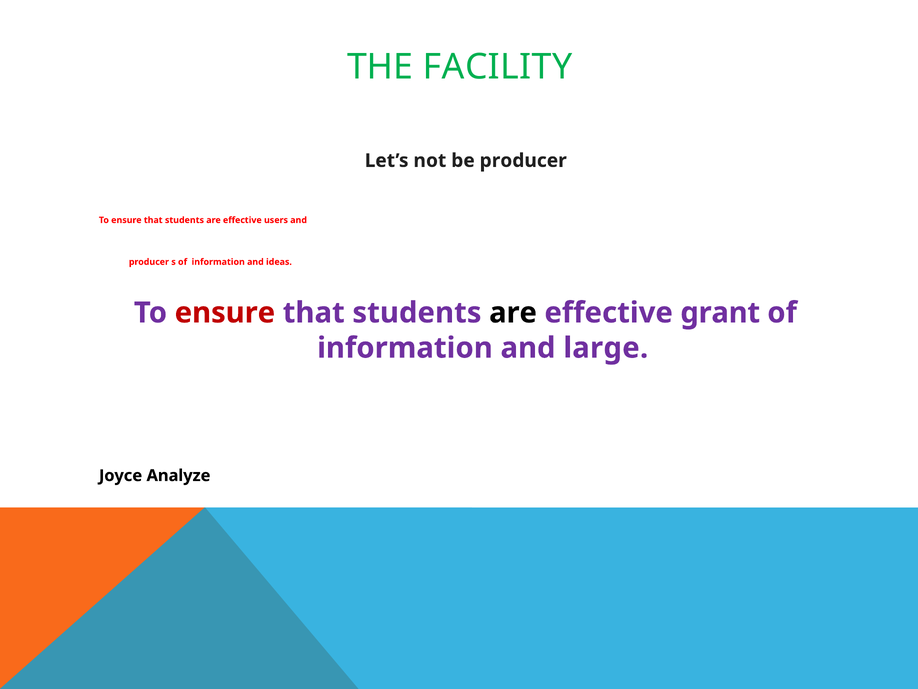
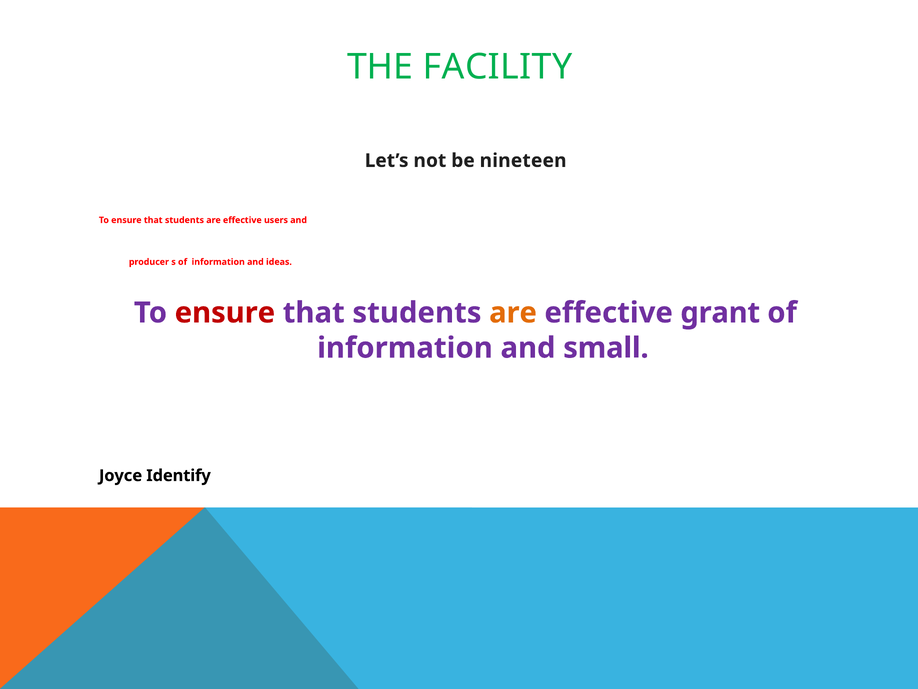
be producer: producer -> nineteen (523, 160)
are colour: black -> orange (513, 313)
large: large -> small (606, 348)
Analyze: Analyze -> Identify (179, 475)
